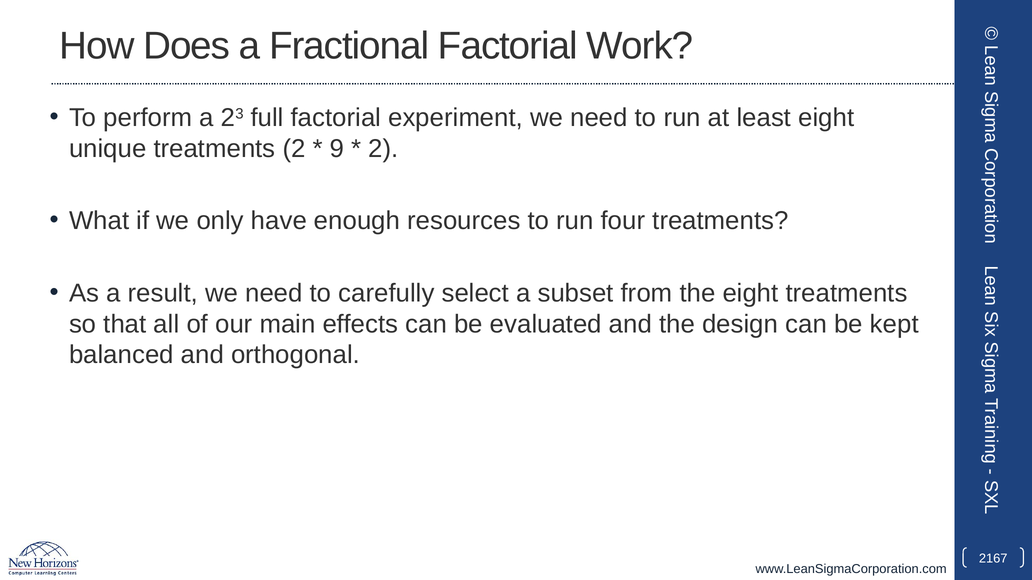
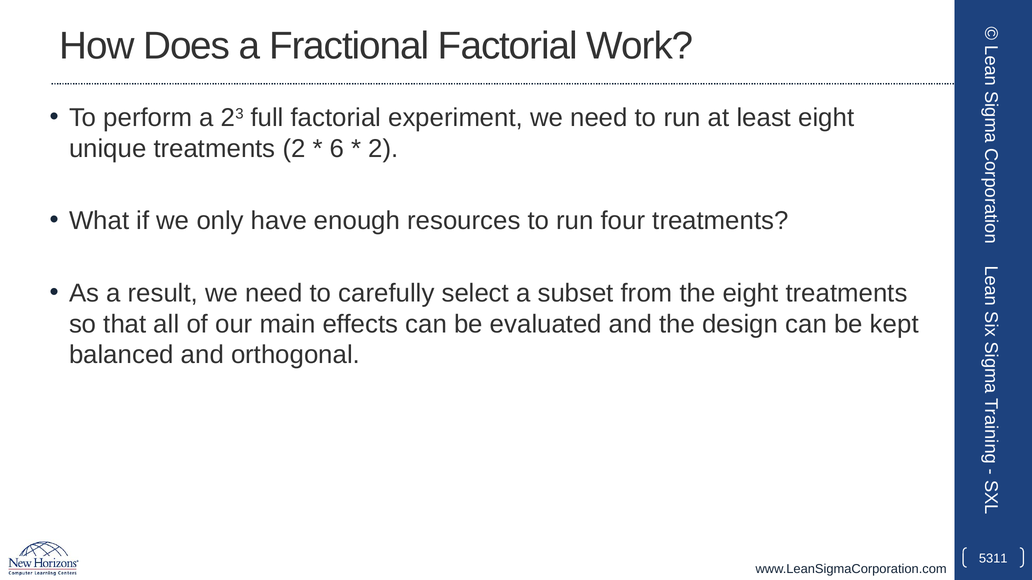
9: 9 -> 6 (337, 149)
2167: 2167 -> 5311 (993, 559)
